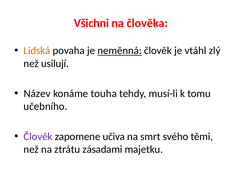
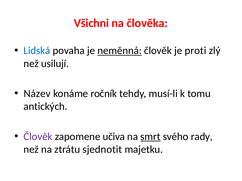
Lidská colour: orange -> blue (37, 51)
vtáhl: vtáhl -> proti (195, 51)
touha: touha -> ročník (104, 94)
učebního: učebního -> antických (46, 107)
smrt underline: none -> present (150, 137)
těmi: těmi -> rady (202, 137)
zásadami: zásadami -> sjednotit (102, 150)
